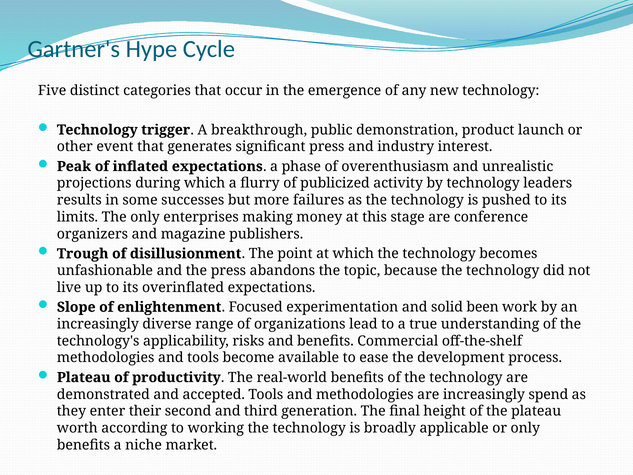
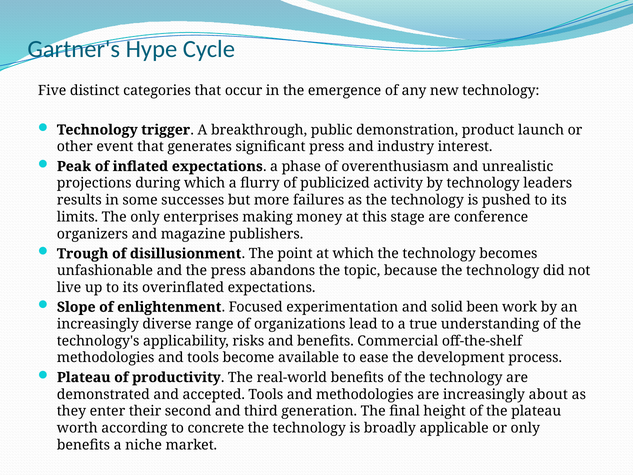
spend: spend -> about (548, 394)
working: working -> concrete (216, 428)
